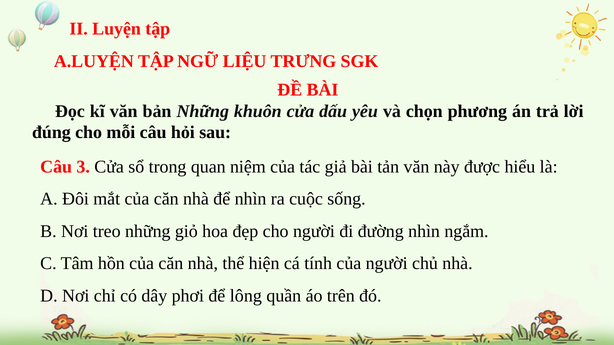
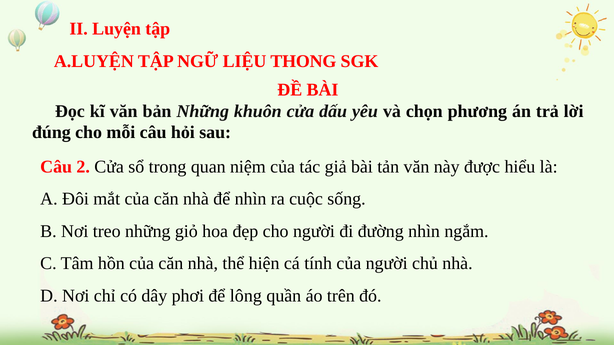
TRƯNG: TRƯNG -> THONG (303, 61)
3: 3 -> 2 (83, 167)
